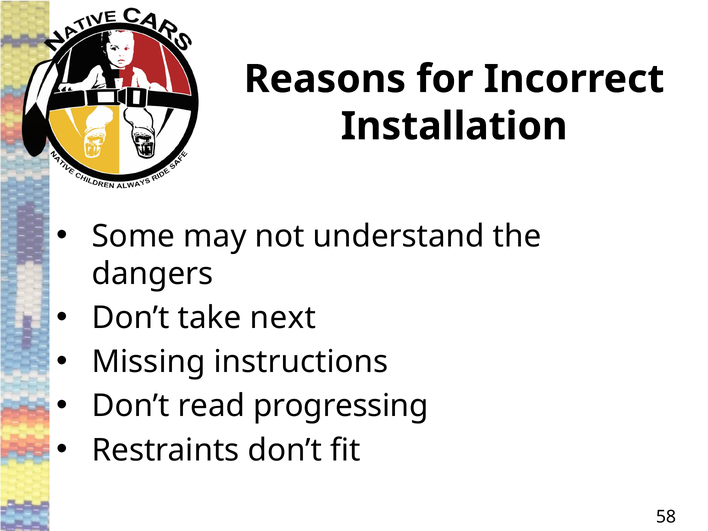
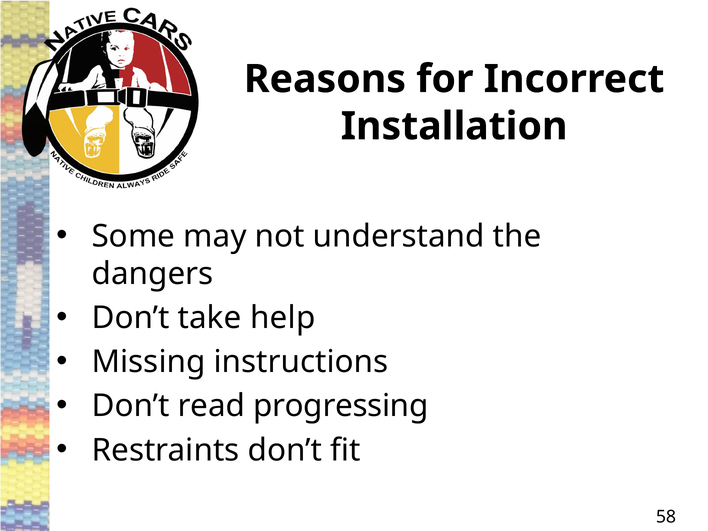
next: next -> help (283, 318)
